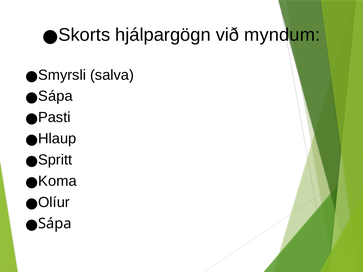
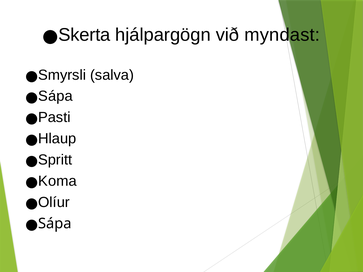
Skorts: Skorts -> Skerta (84, 35)
myndum: myndum -> myndast (282, 35)
